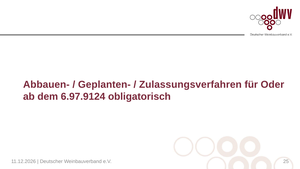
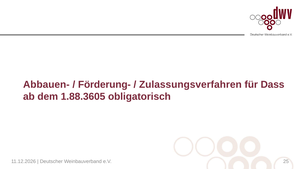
Geplanten-: Geplanten- -> Förderung- (104, 84)
Oder: Oder -> Dass (273, 84)
6.97.9124: 6.97.9124 -> 1.88.3605 (83, 96)
